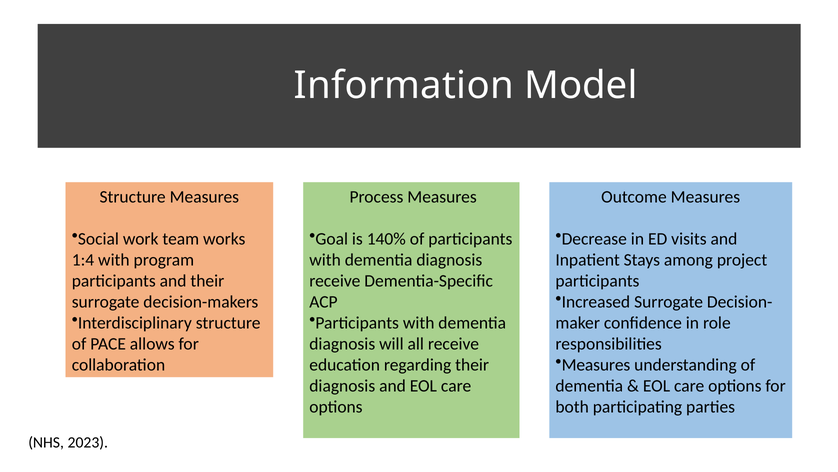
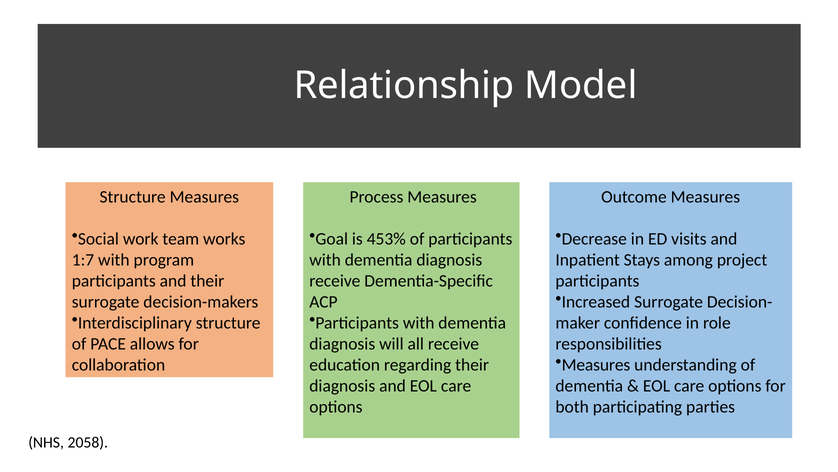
Information: Information -> Relationship (404, 86)
140%: 140% -> 453% (386, 239)
1:4: 1:4 -> 1:7 (83, 260)
2023: 2023 -> 2058 (88, 442)
